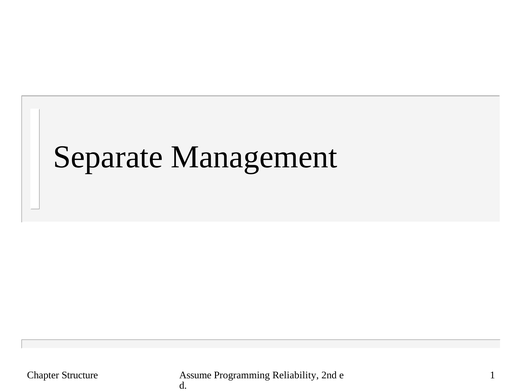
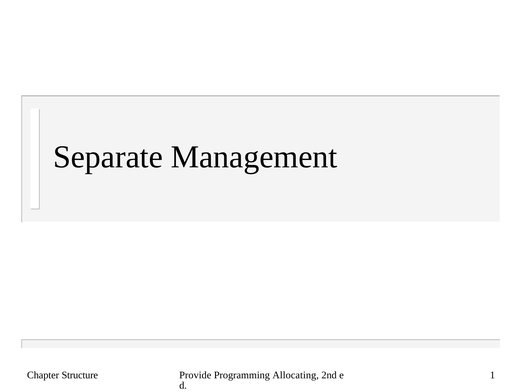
Assume: Assume -> Provide (195, 375)
Reliability: Reliability -> Allocating (296, 375)
